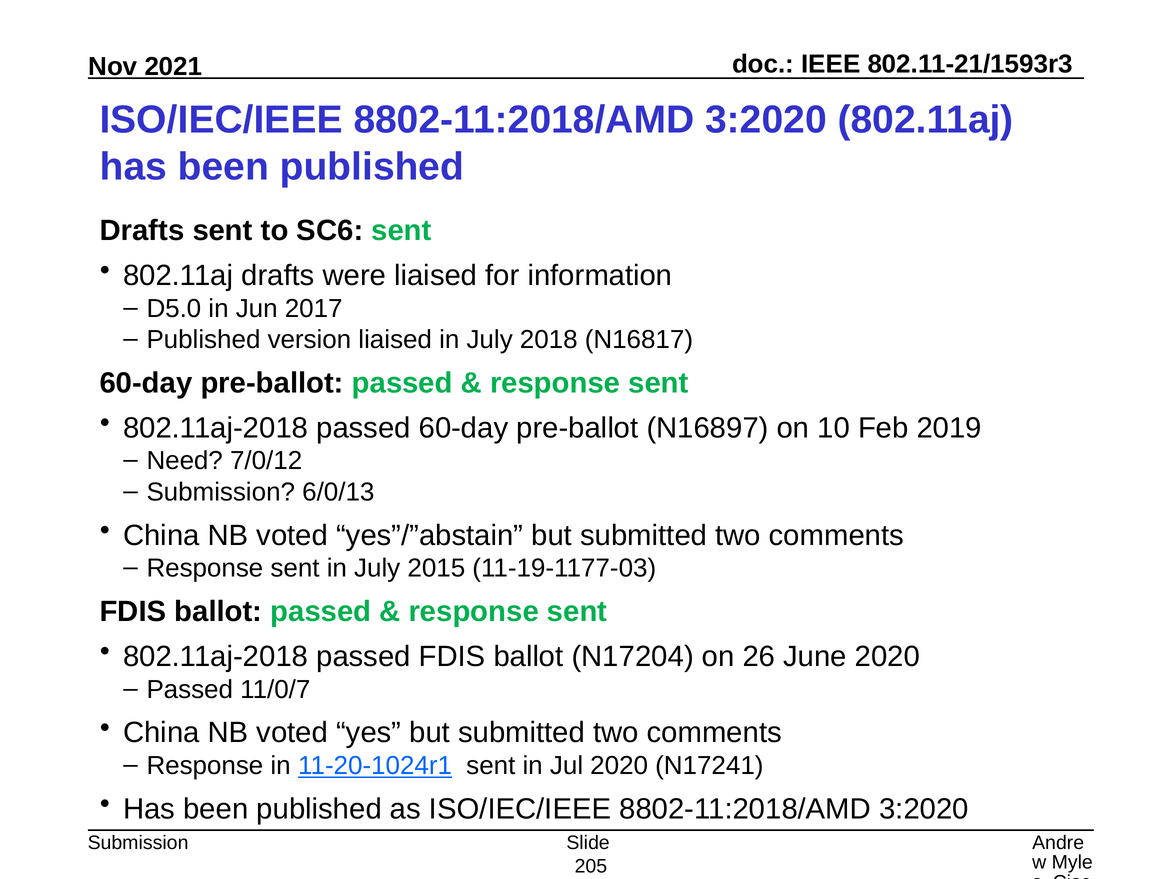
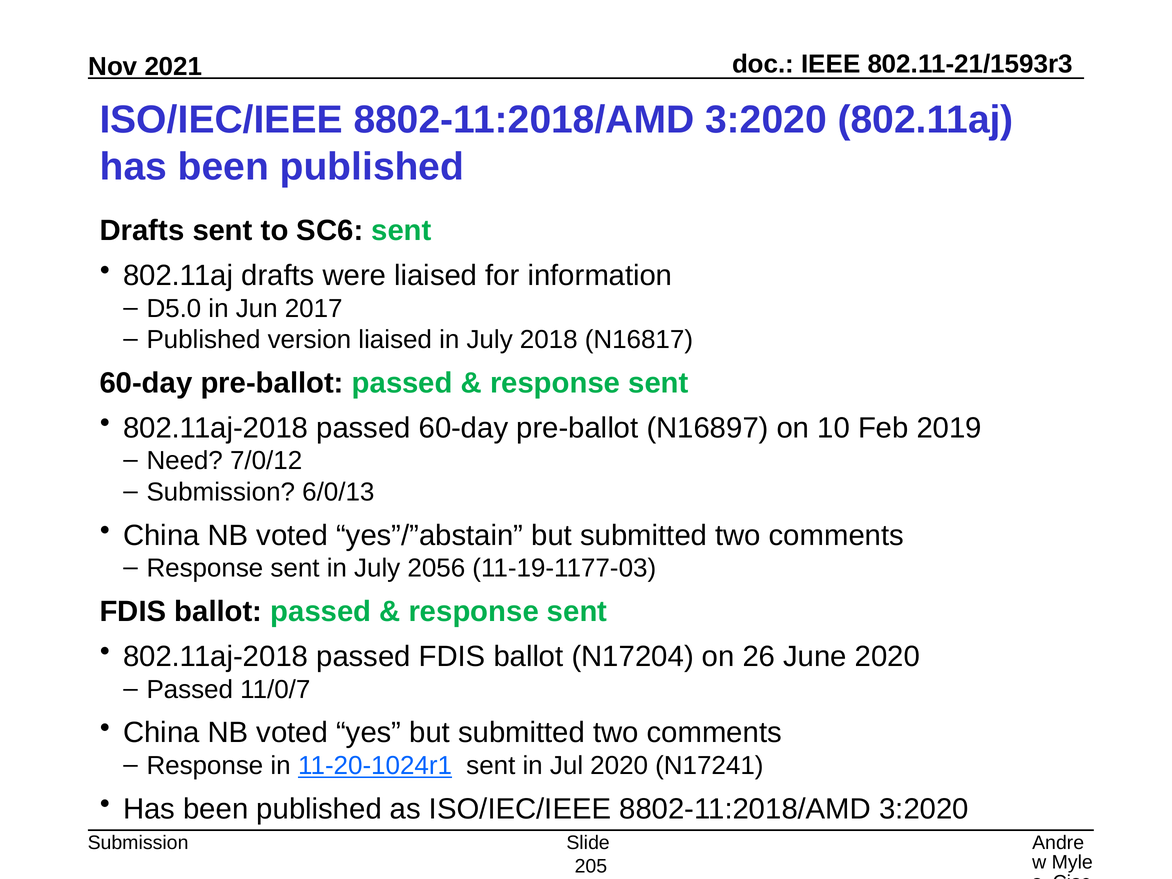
2015: 2015 -> 2056 (436, 568)
